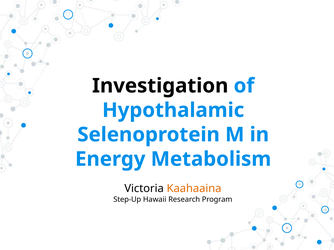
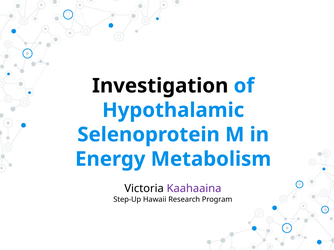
Kaahaaina colour: orange -> purple (194, 189)
